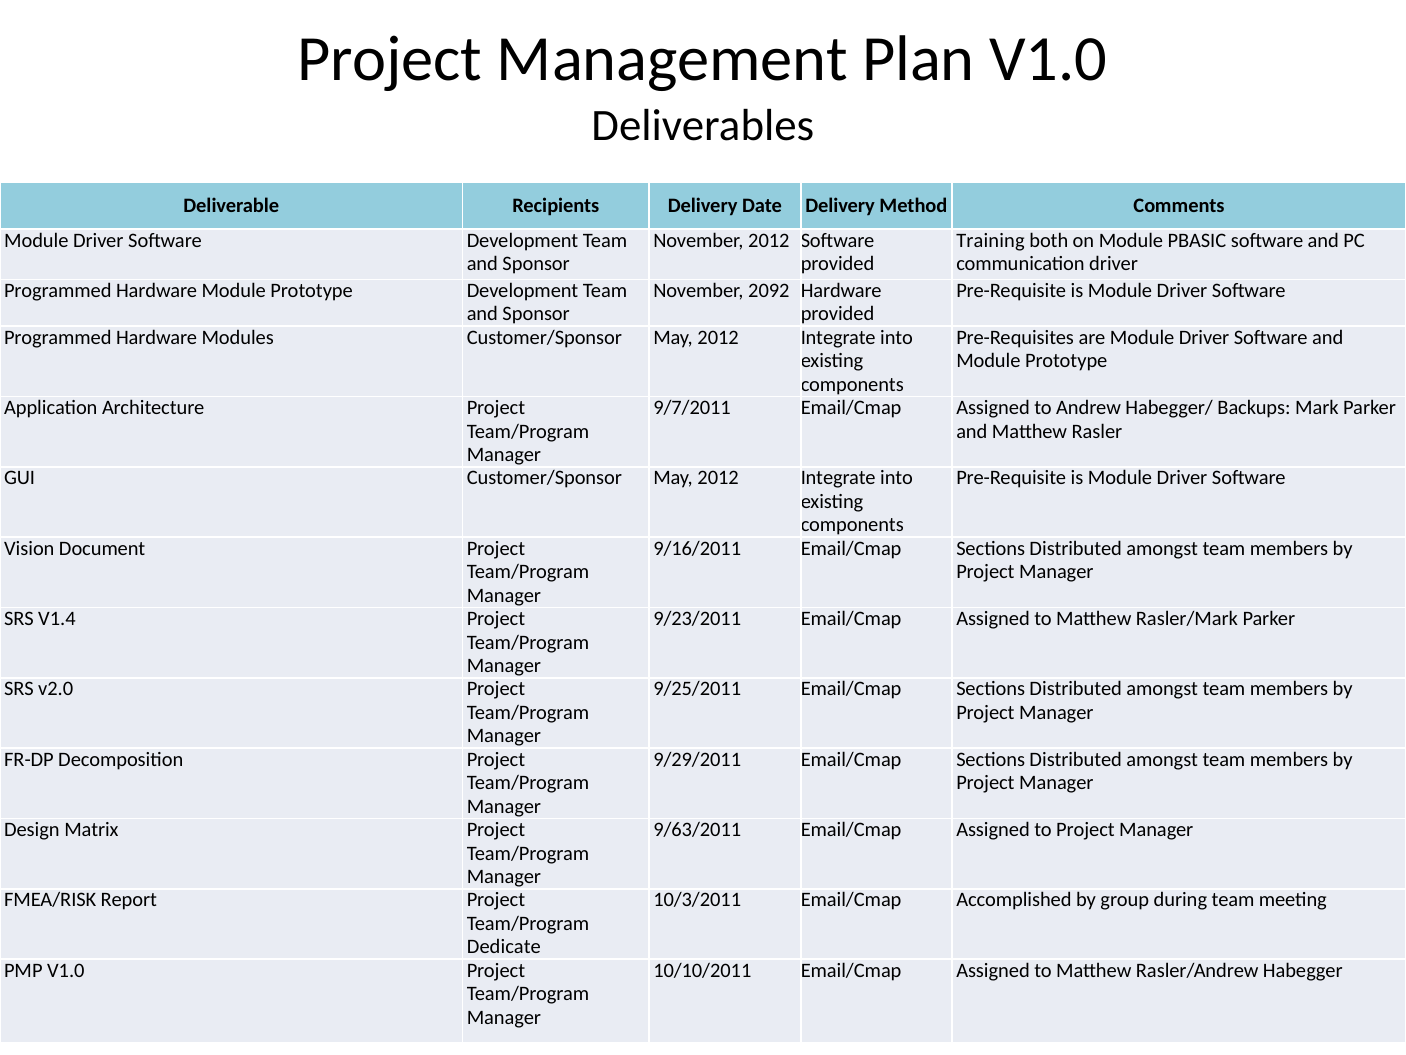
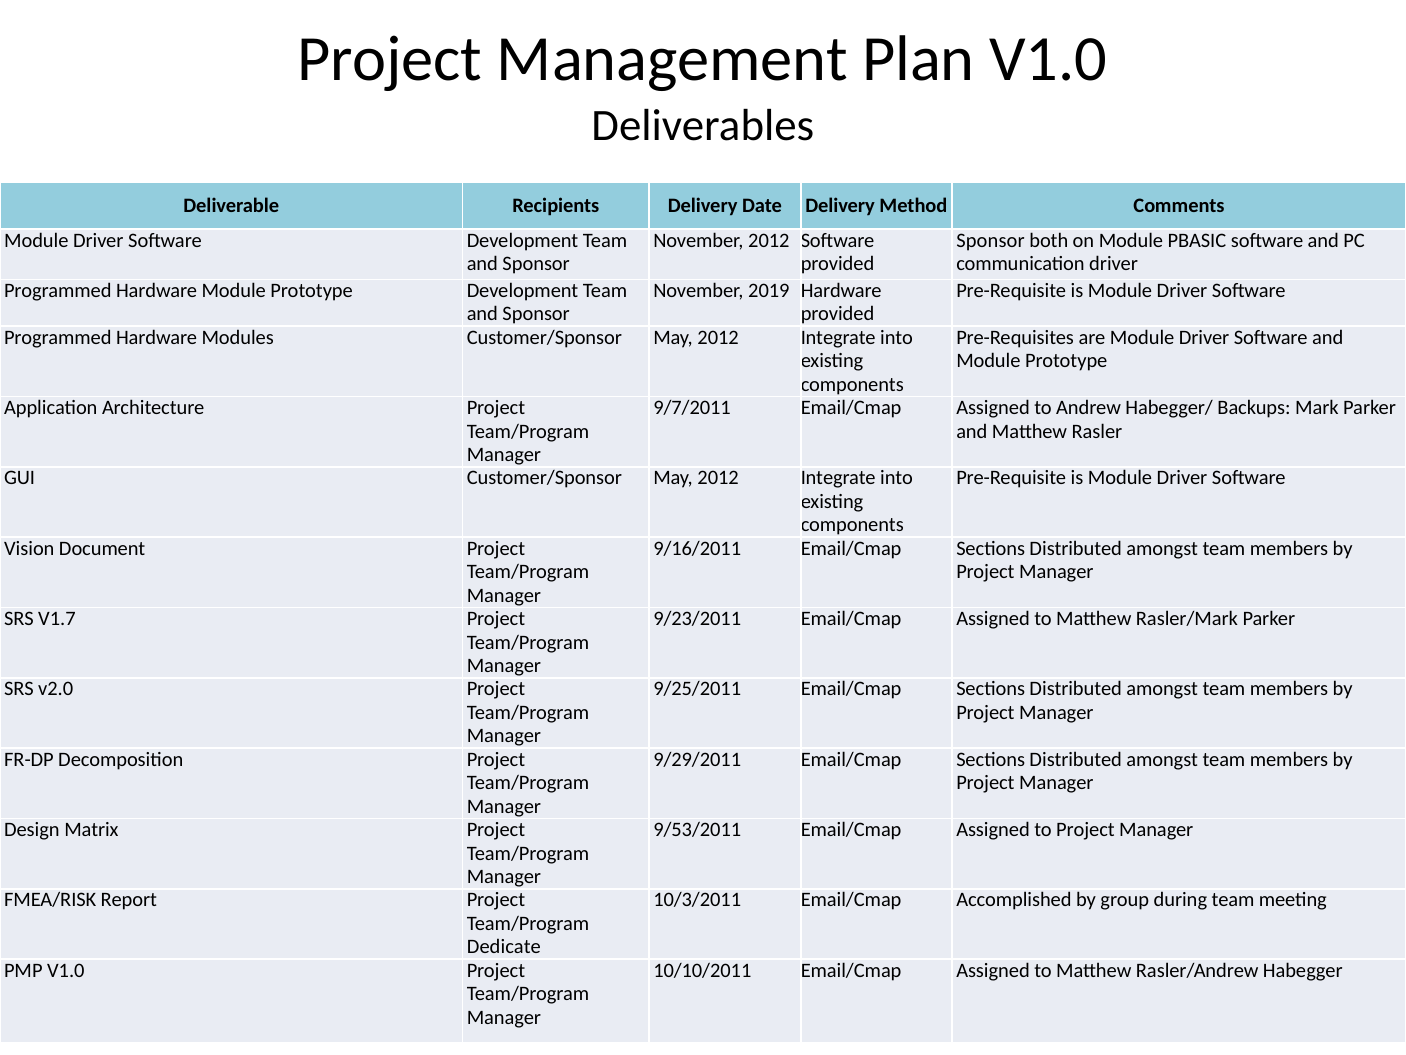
Training: Training -> Sponsor (990, 240)
2092: 2092 -> 2019 (769, 290)
V1.4: V1.4 -> V1.7 (57, 619)
9/63/2011: 9/63/2011 -> 9/53/2011 (697, 829)
